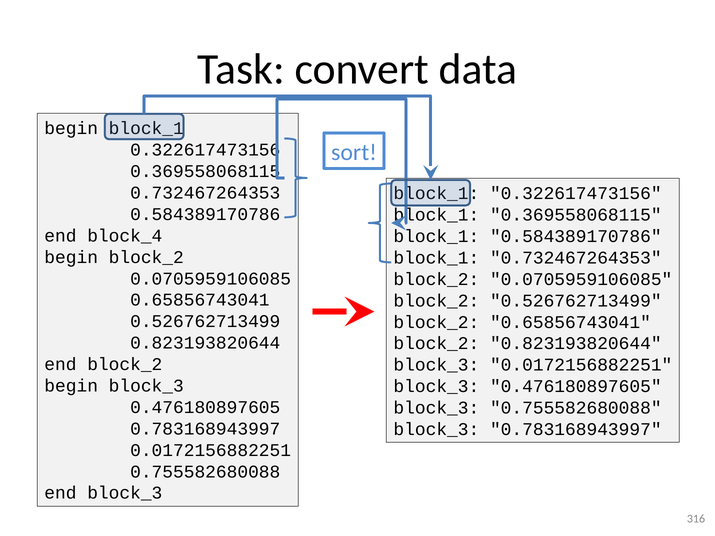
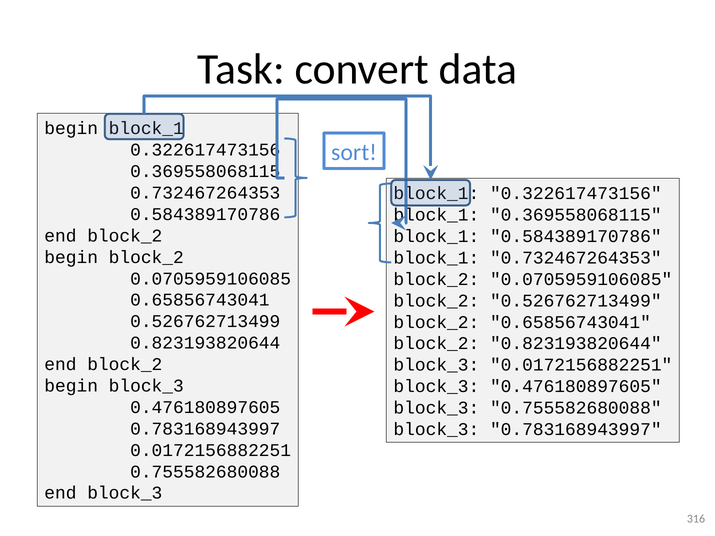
block_4: block_4 -> block_2 (125, 236)
